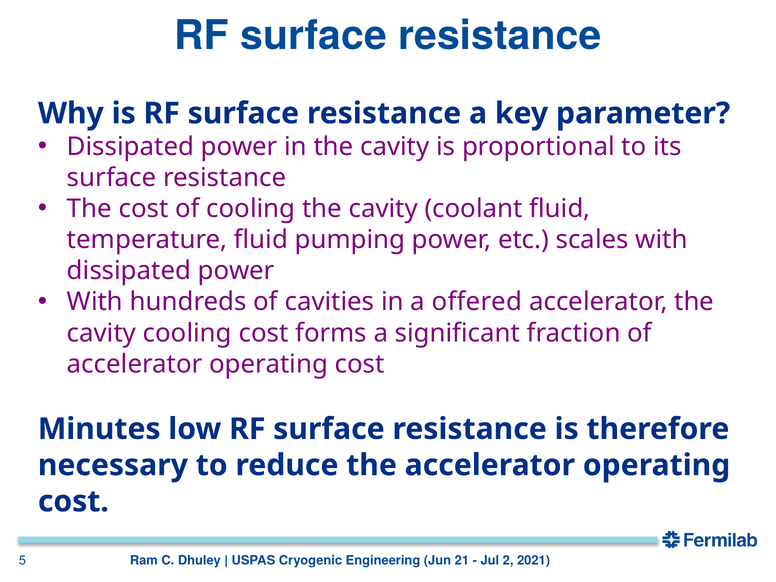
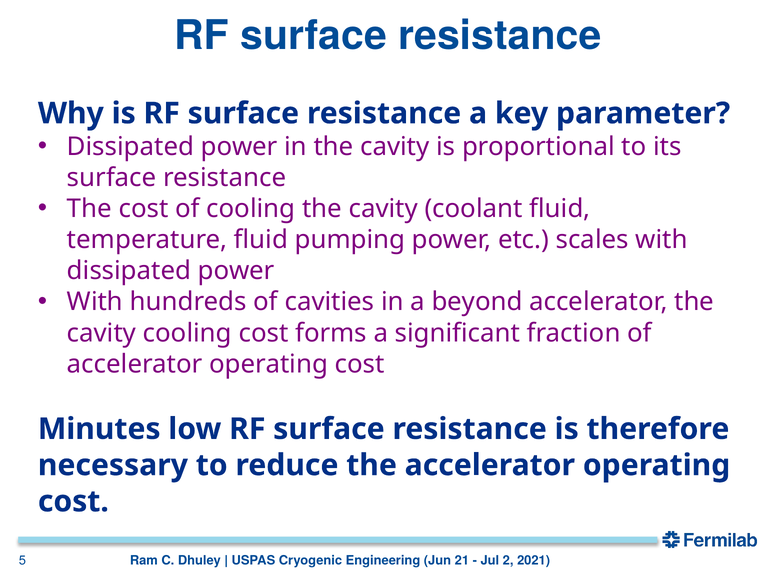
offered: offered -> beyond (477, 302)
